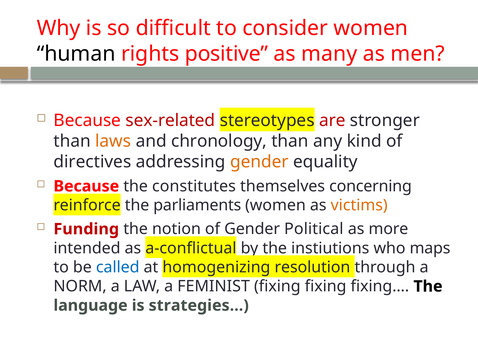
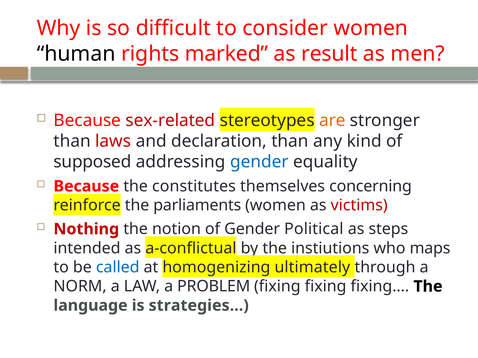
positive: positive -> marked (227, 54)
many: many -> result (329, 54)
are colour: red -> orange (332, 121)
laws colour: orange -> red (113, 141)
chronology: chronology -> declaration (219, 141)
directives: directives -> supposed (92, 162)
gender colour: orange -> blue (259, 162)
victims colour: orange -> red (359, 206)
Funding: Funding -> Nothing (86, 229)
more: more -> steps (388, 229)
resolution: resolution -> ultimately (312, 268)
FEMINIST: FEMINIST -> PROBLEM (214, 287)
